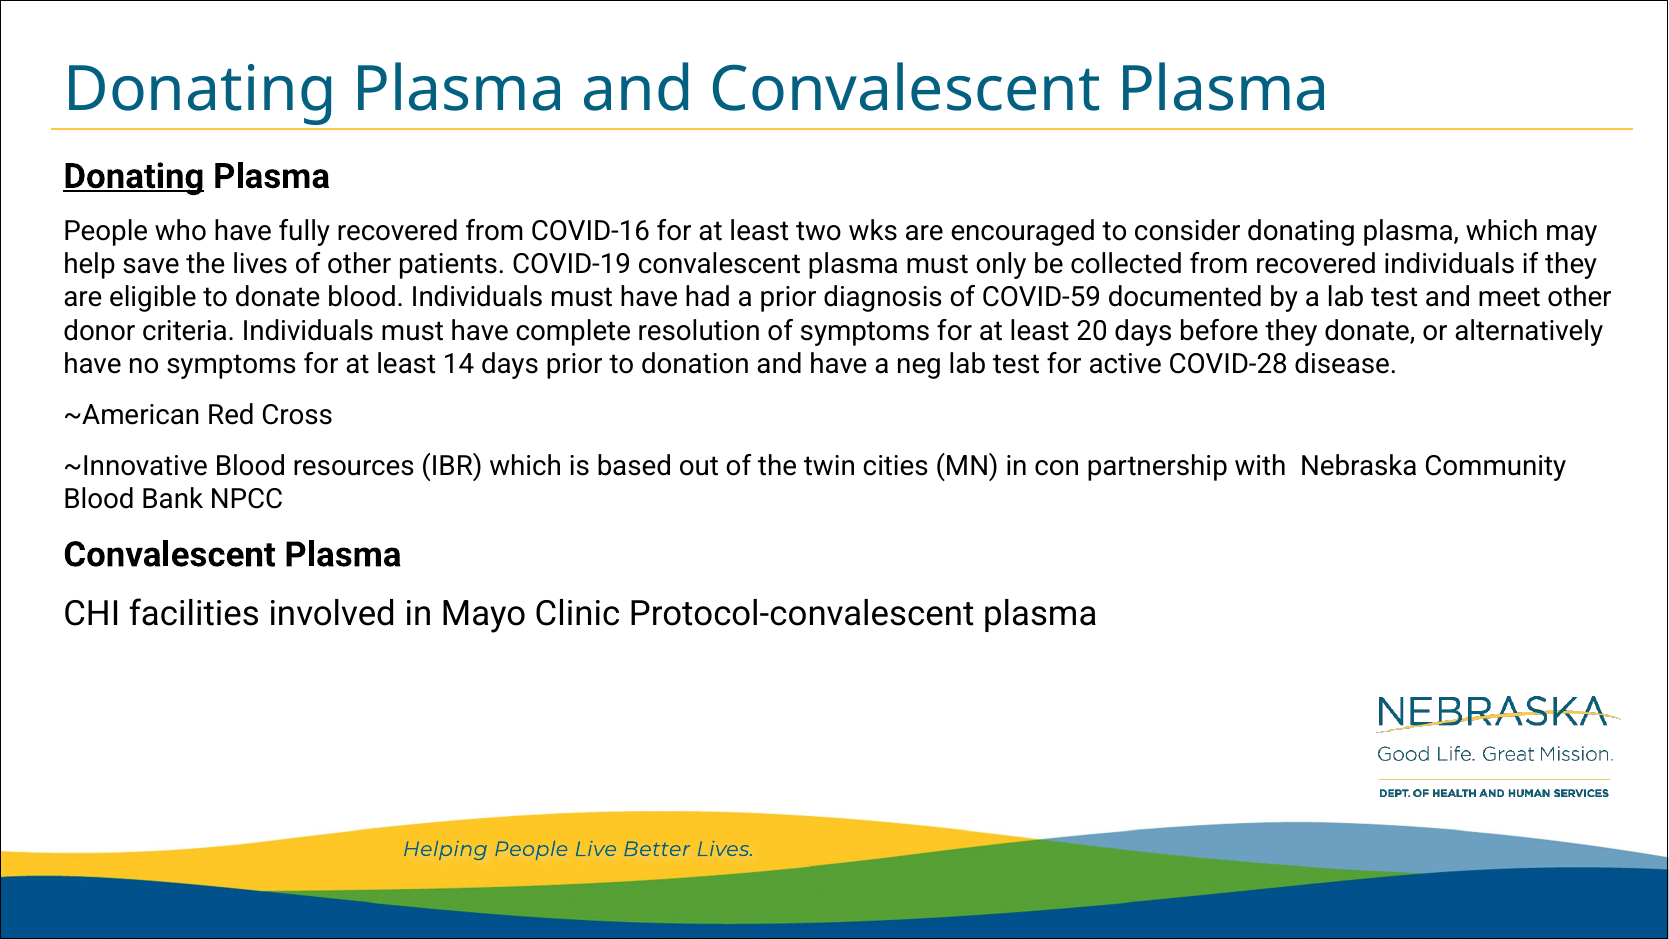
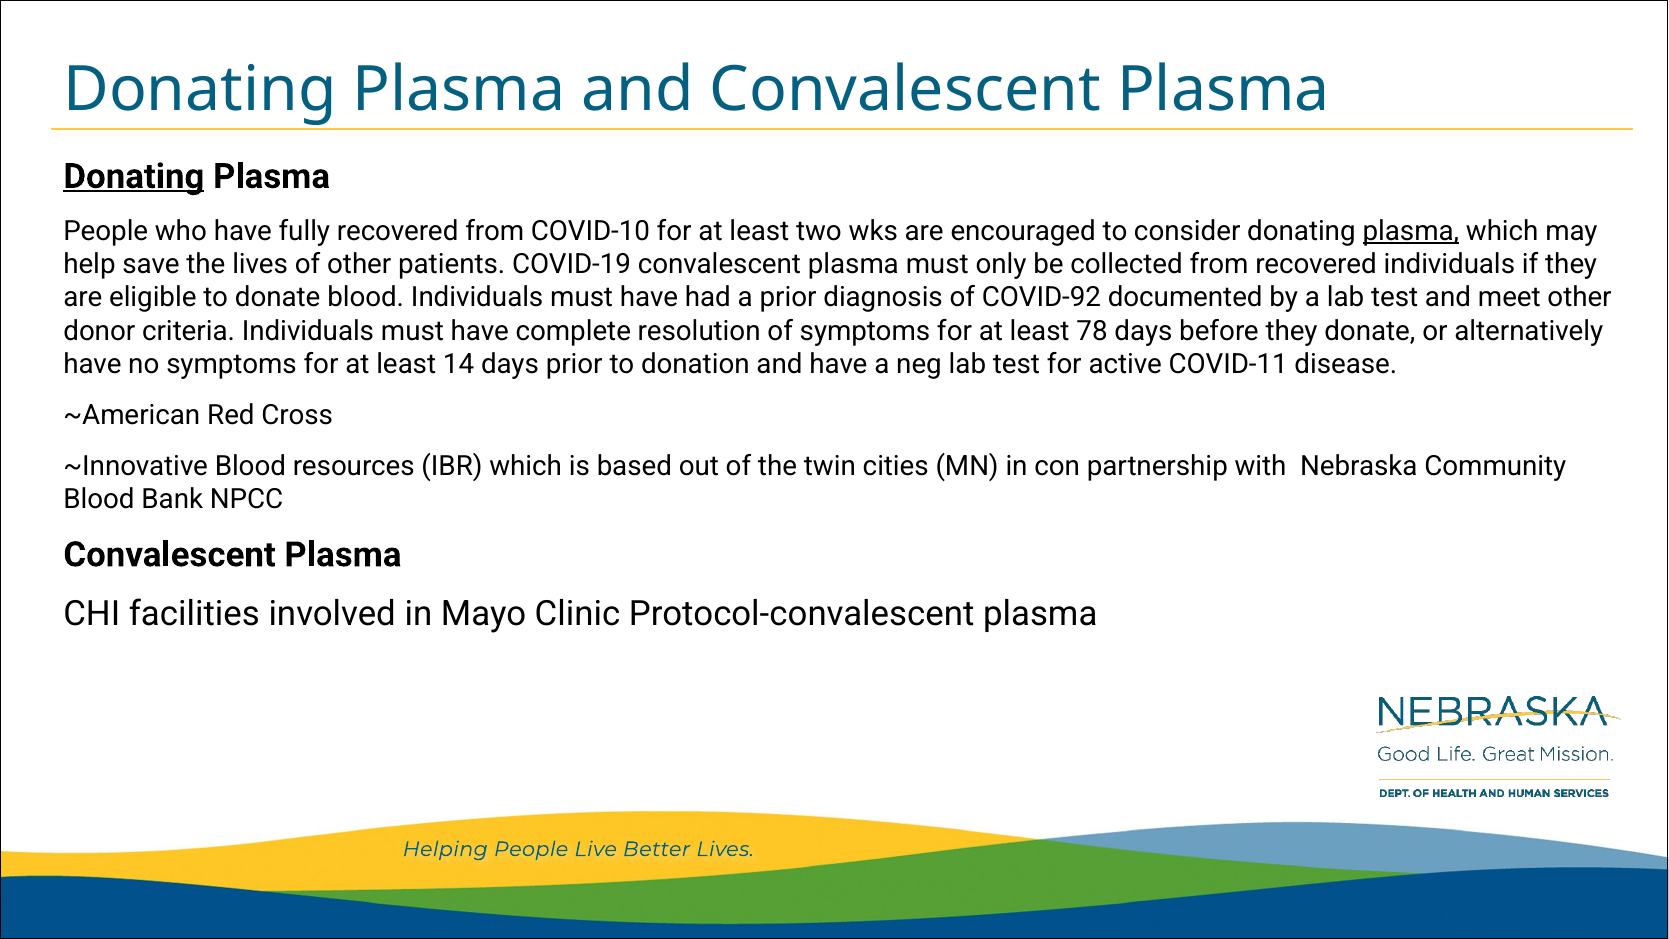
COVID-16: COVID-16 -> COVID-10 (590, 231)
plasma underline: none -> present (1411, 231)
COVID-59: COVID-59 -> COVID-92 (1041, 298)
20: 20 -> 78 (1092, 331)
COVID-28: COVID-28 -> COVID-11 (1228, 364)
